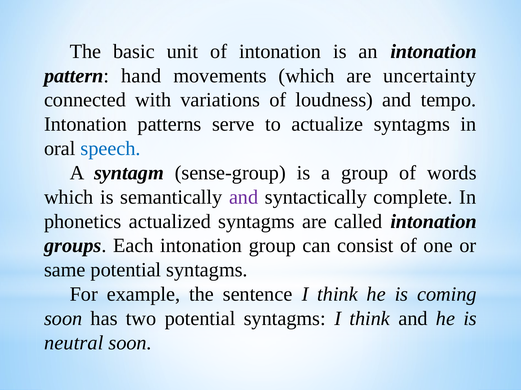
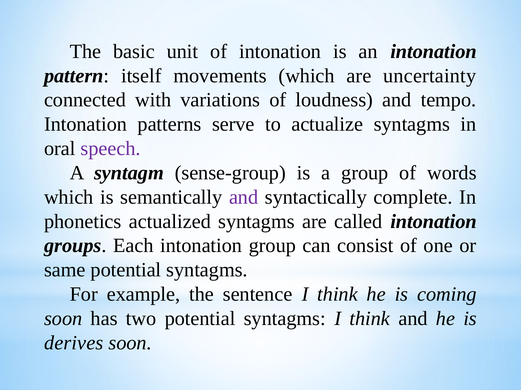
hand: hand -> itself (141, 76)
speech colour: blue -> purple (111, 149)
neutral: neutral -> derives (74, 343)
